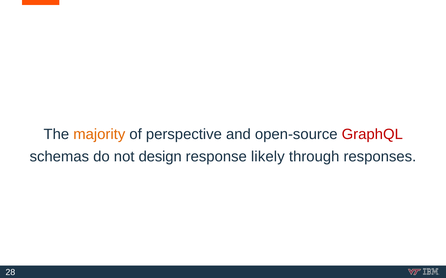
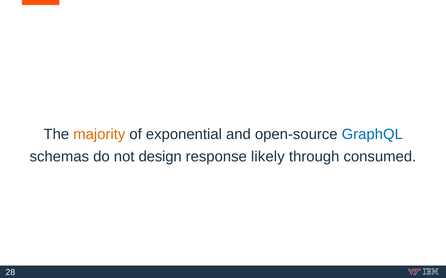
perspective: perspective -> exponential (184, 134)
GraphQL colour: red -> blue (372, 134)
responses: responses -> consumed (380, 157)
